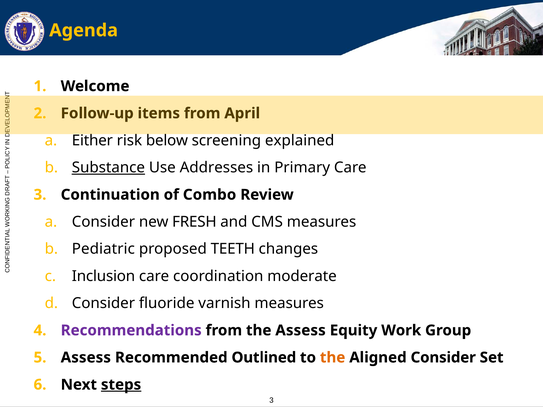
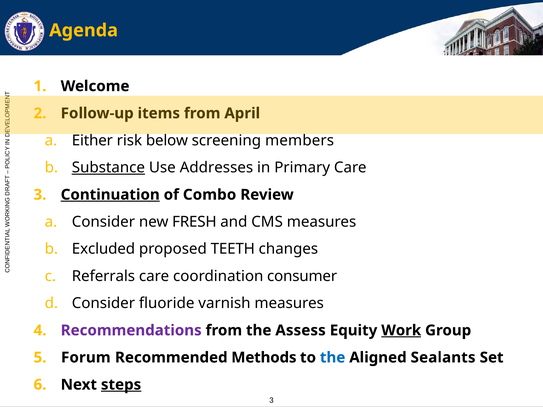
explained: explained -> members (300, 141)
Continuation underline: none -> present (110, 195)
Pediatric: Pediatric -> Excluded (103, 249)
Inclusion: Inclusion -> Referrals (103, 276)
moderate: moderate -> consumer (302, 276)
Work underline: none -> present (401, 331)
Assess: Assess -> Forum (86, 358)
Outlined: Outlined -> Methods (264, 358)
the colour: orange -> blue (333, 358)
Aligned Consider: Consider -> Sealants (443, 358)
